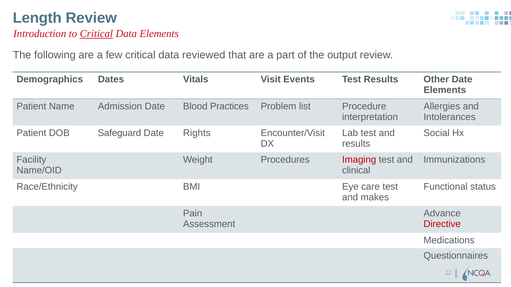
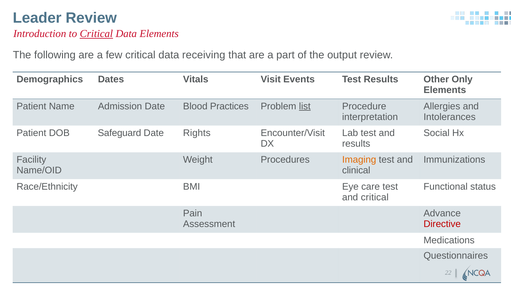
Length: Length -> Leader (37, 18)
reviewed: reviewed -> receiving (204, 55)
Other Date: Date -> Only (462, 80)
list underline: none -> present (305, 106)
Imaging colour: red -> orange (359, 160)
and makes: makes -> critical (375, 198)
